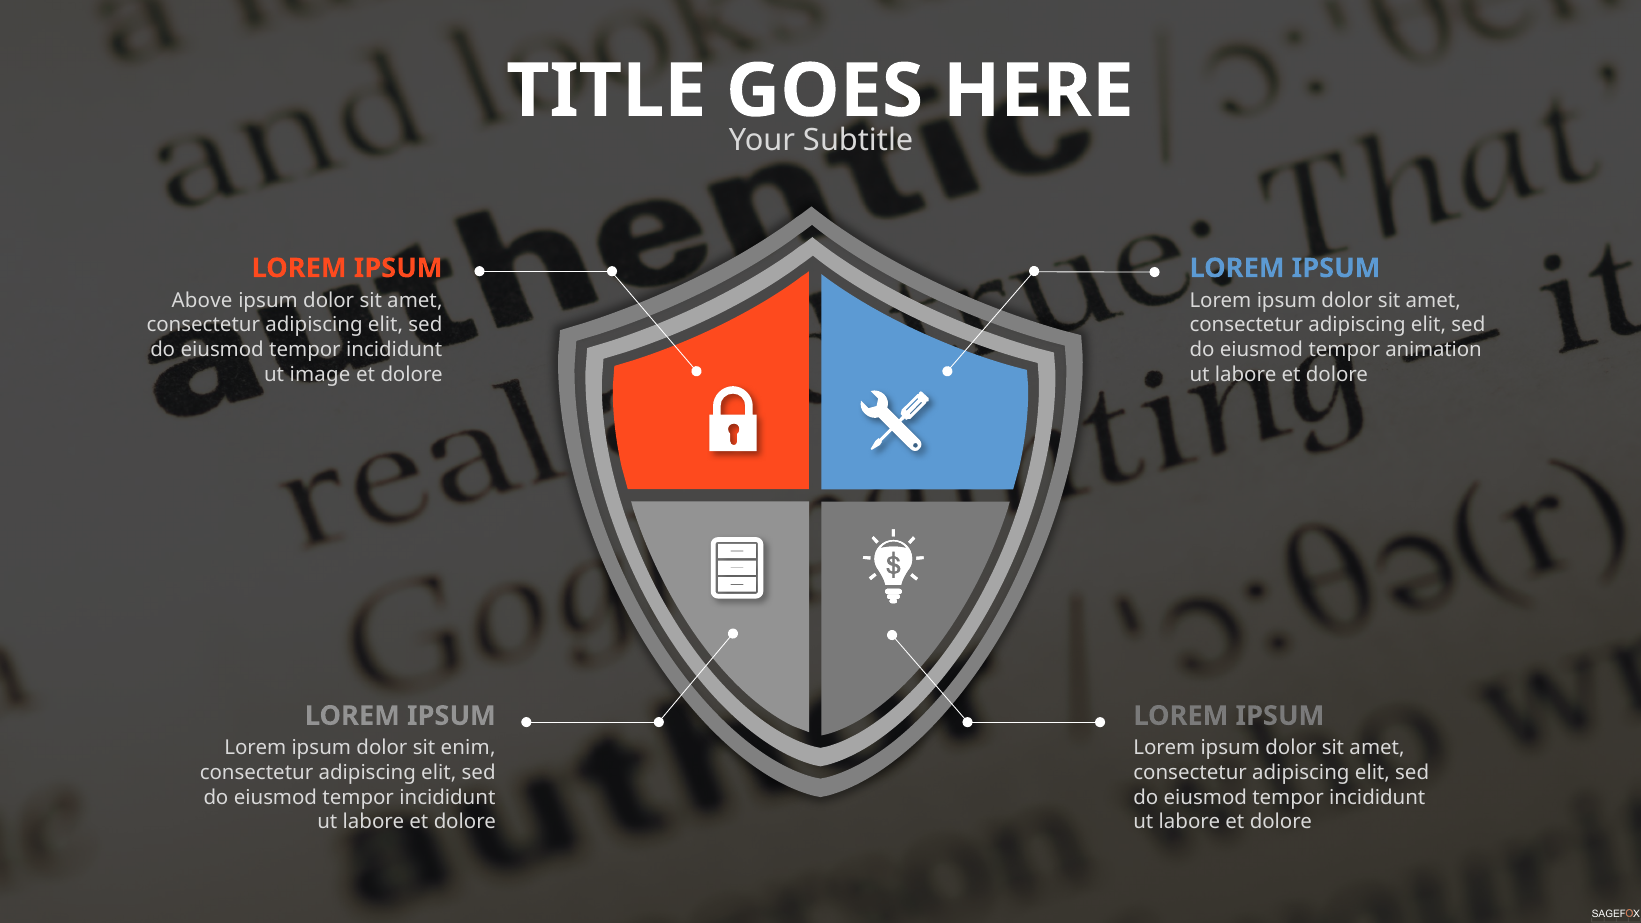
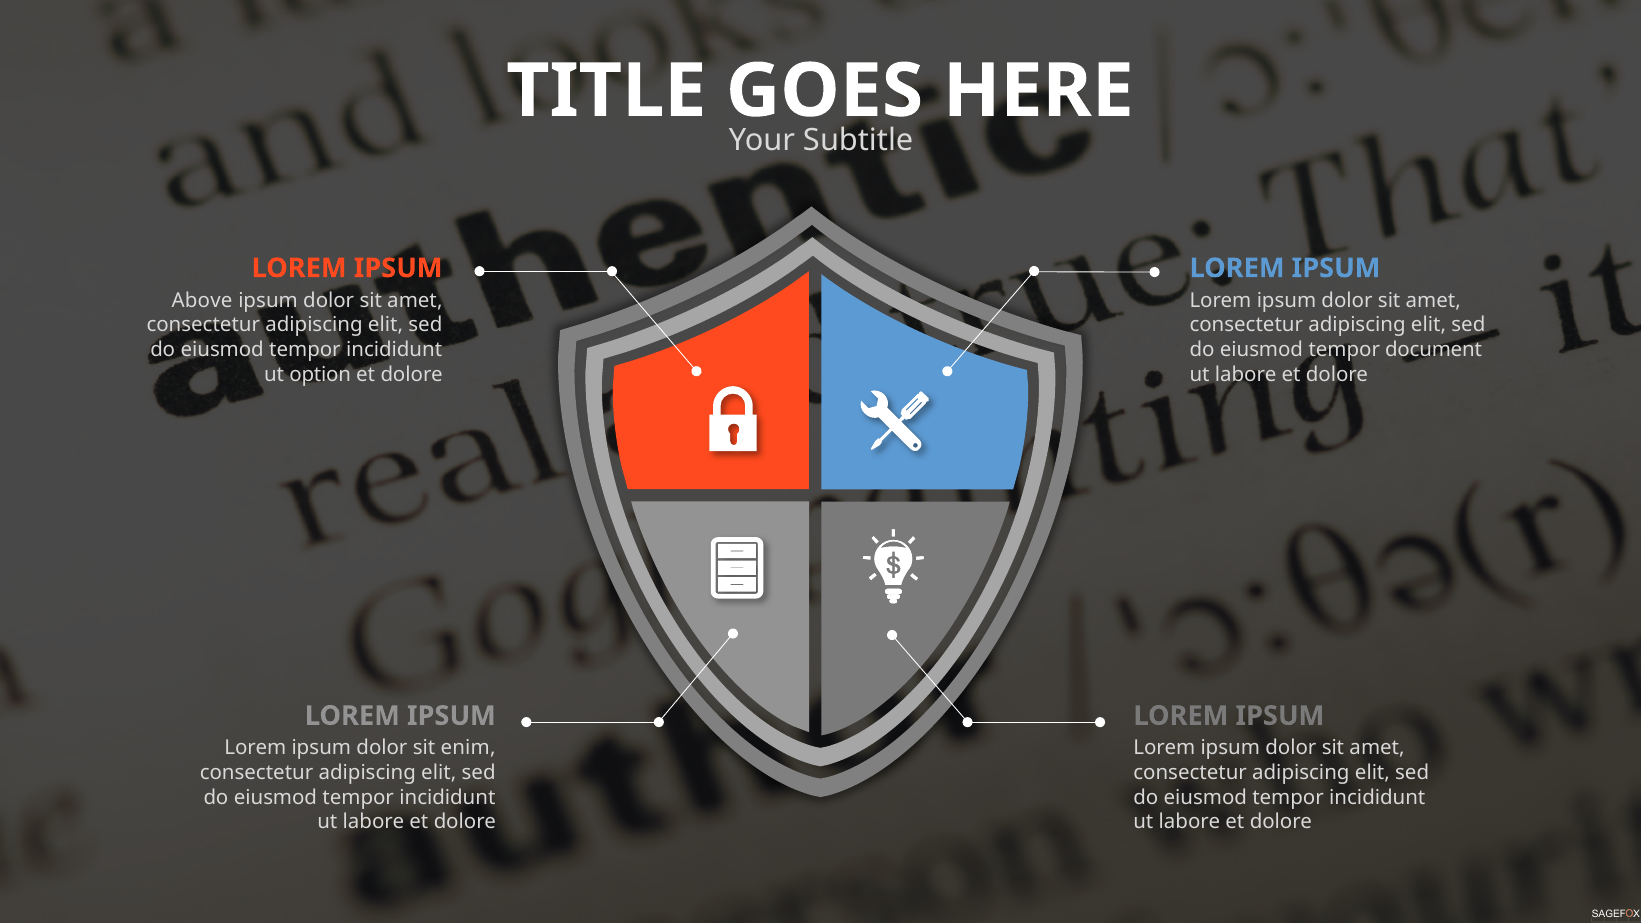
animation: animation -> document (1434, 350)
image: image -> option (320, 374)
